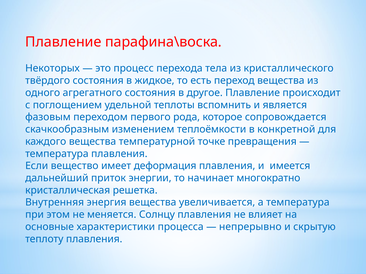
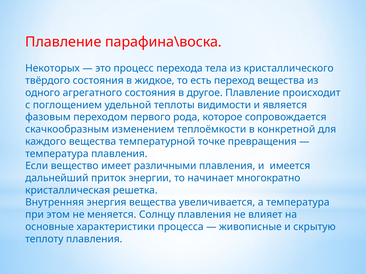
вспомнить: вспомнить -> видимости (224, 105)
деформация: деформация -> различными (165, 166)
непрерывно: непрерывно -> живописные (250, 227)
